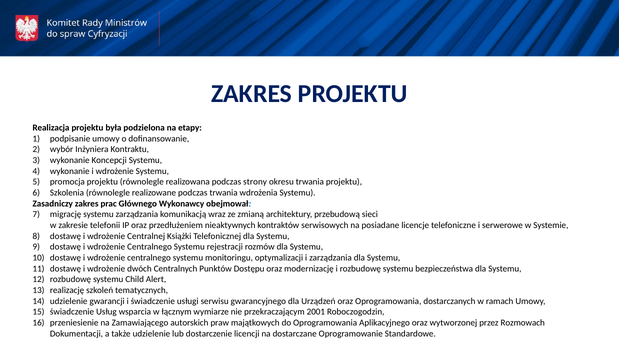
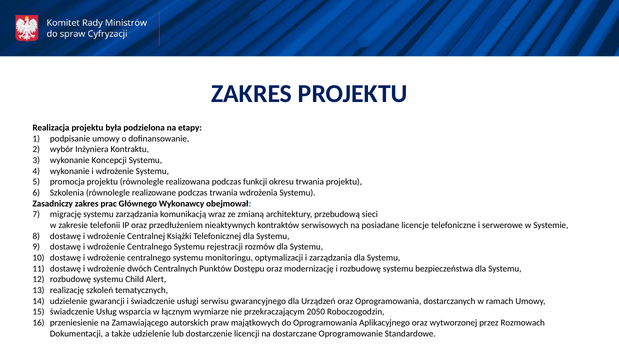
strony: strony -> funkcji (255, 182)
2001: 2001 -> 2050 (316, 312)
